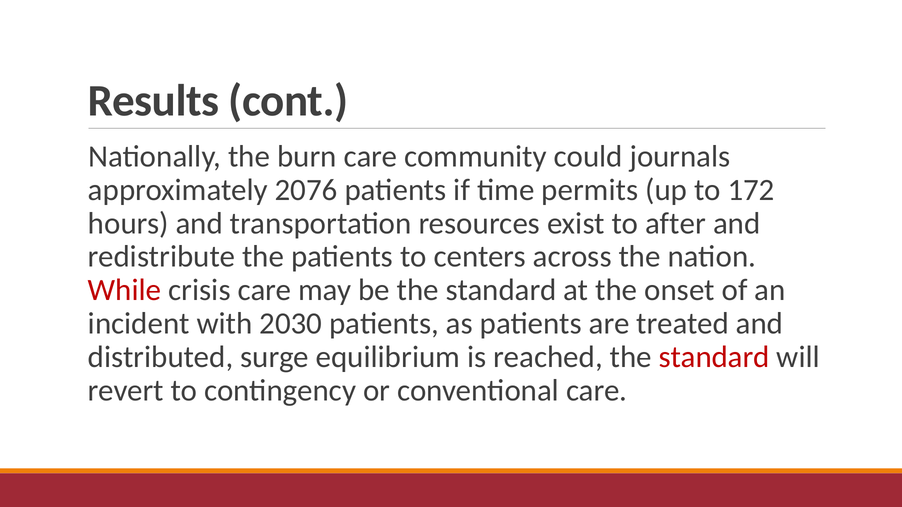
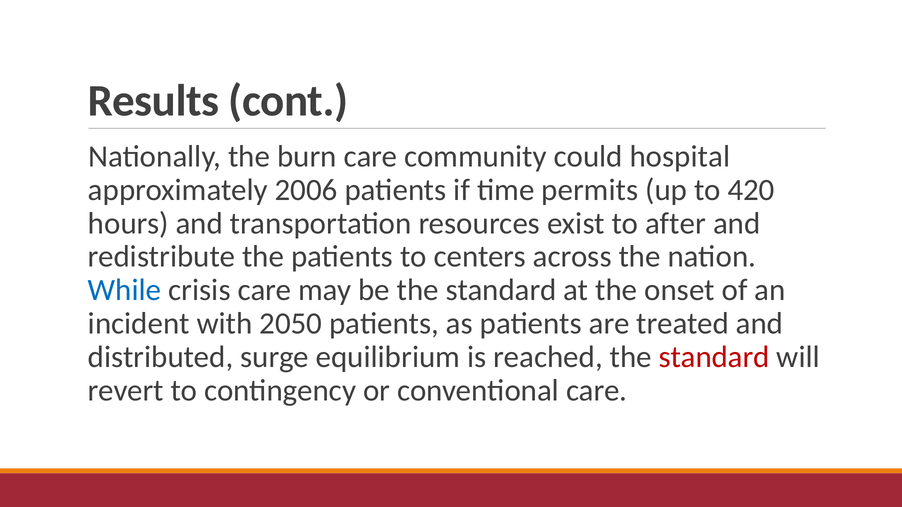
journals: journals -> hospital (680, 156)
2076: 2076 -> 2006 (306, 190)
172: 172 -> 420 (751, 190)
While colour: red -> blue (125, 290)
2030: 2030 -> 2050 (291, 324)
